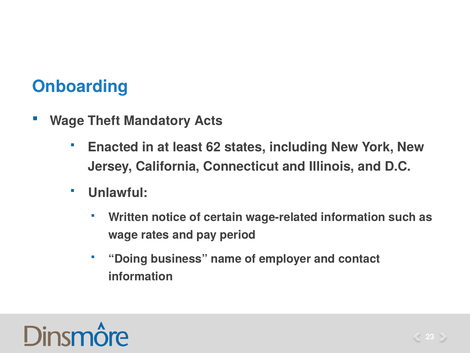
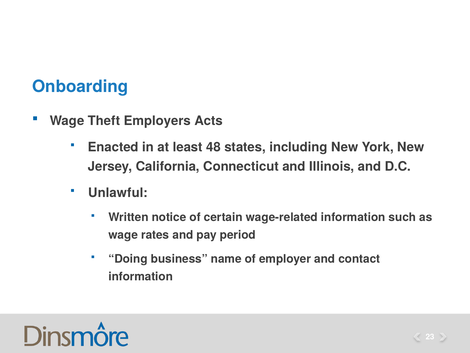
Mandatory: Mandatory -> Employers (157, 121)
62: 62 -> 48 (213, 147)
